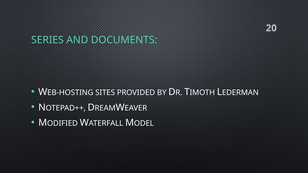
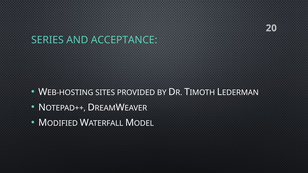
DOCUMENTS: DOCUMENTS -> ACCEPTANCE (124, 40)
